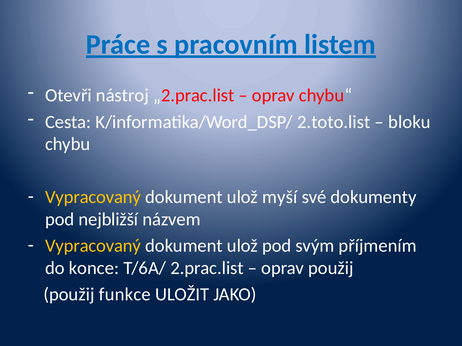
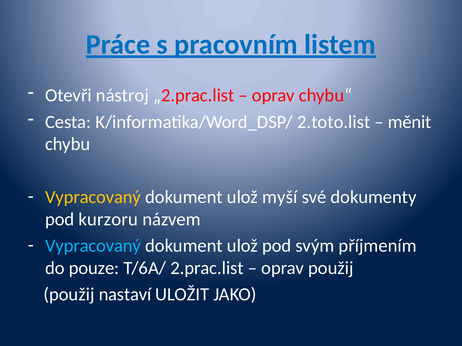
bloku: bloku -> měnit (410, 122)
nejbližší: nejbližší -> kurzoru (108, 220)
Vypracovaný colour: yellow -> light blue (93, 246)
konce: konce -> pouze (94, 268)
funkce: funkce -> nastaví (125, 295)
